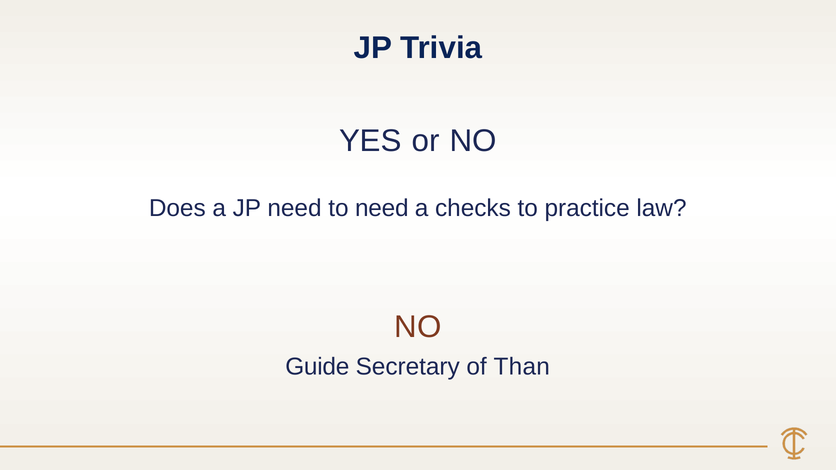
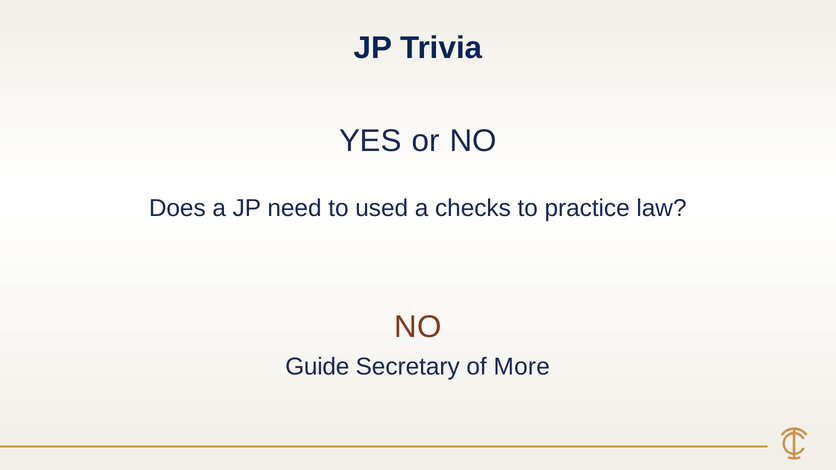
to need: need -> used (382, 208)
Than: Than -> More (522, 367)
